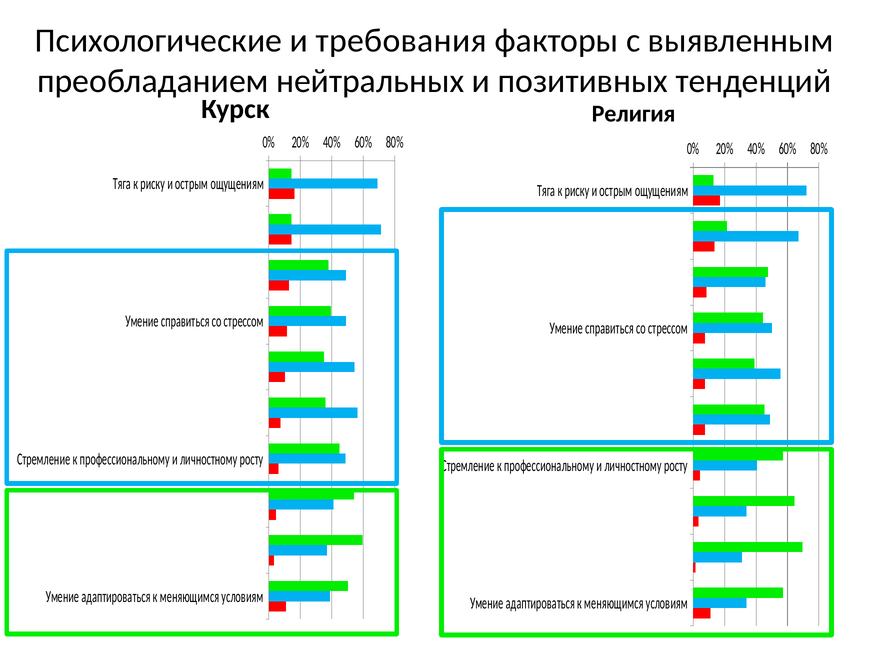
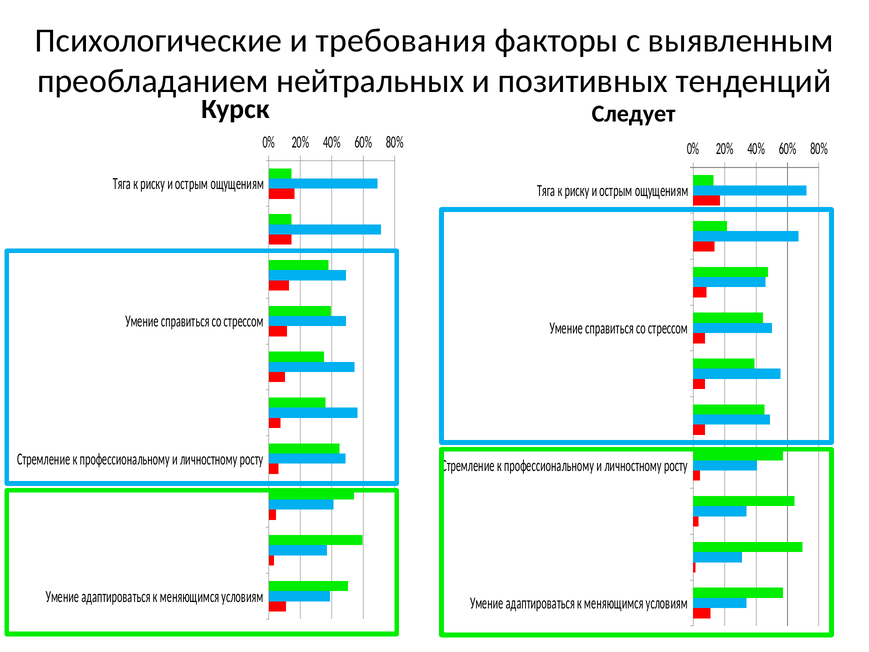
Религия: Религия -> Следует (634, 114)
